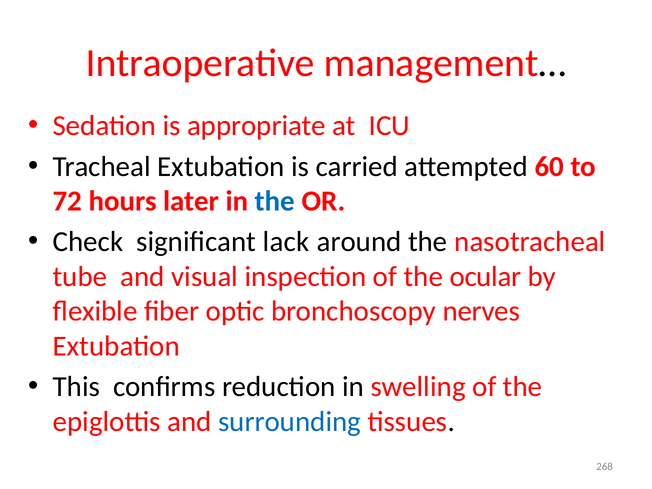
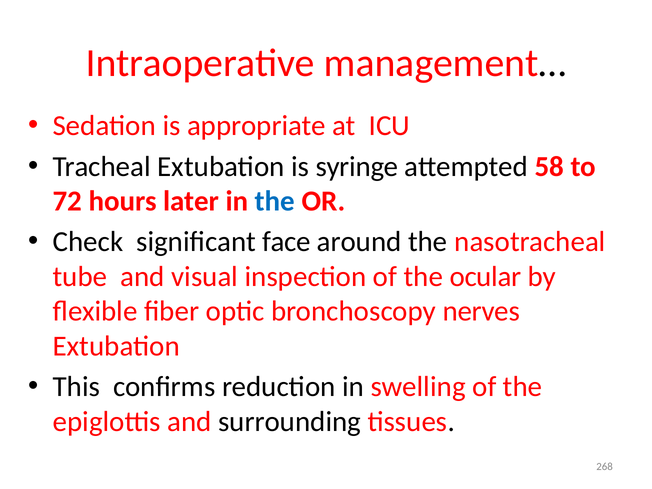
carried: carried -> syringe (357, 167)
60: 60 -> 58 (549, 167)
lack: lack -> face (286, 242)
surrounding colour: blue -> black (290, 422)
